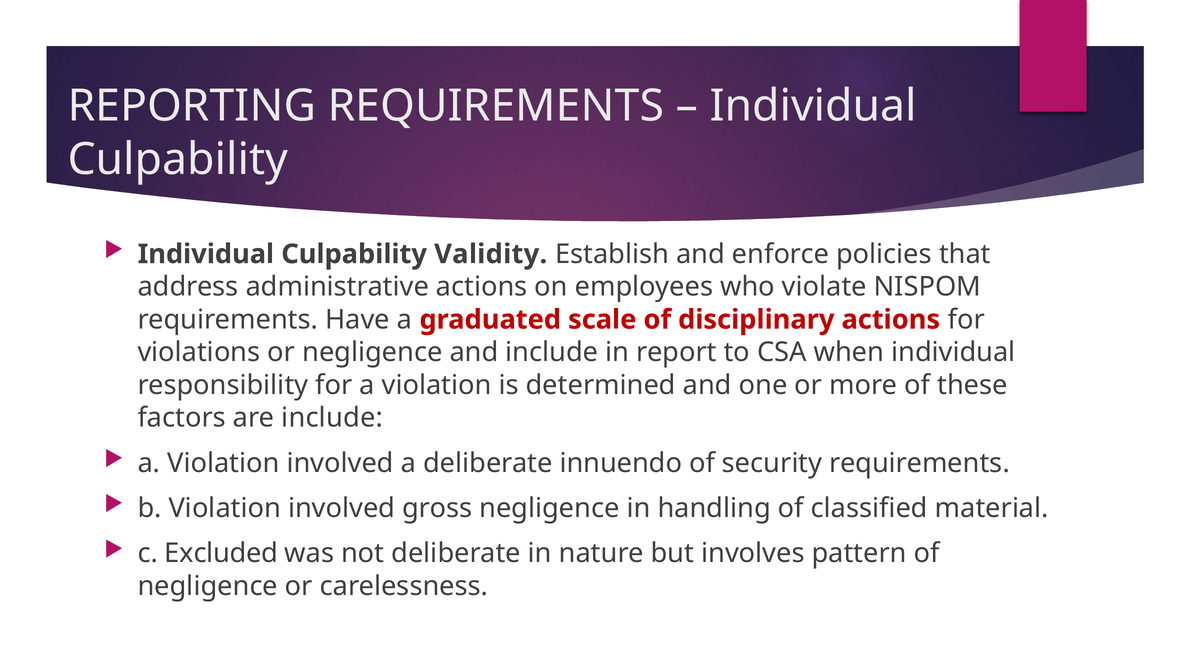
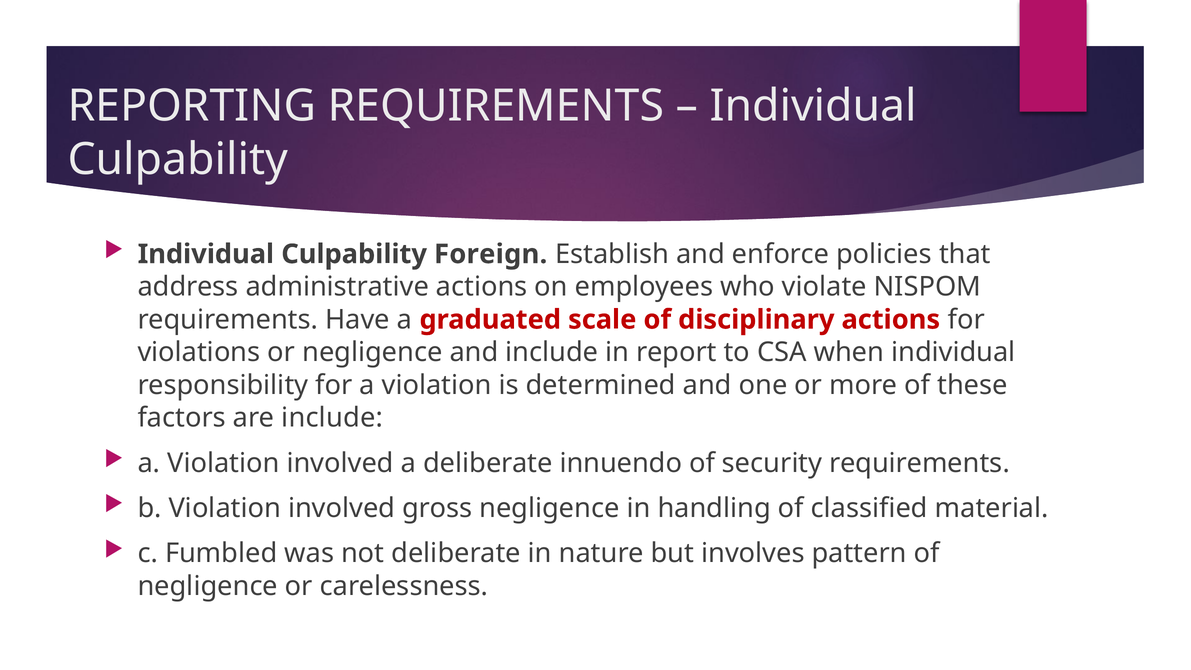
Validity: Validity -> Foreign (491, 254)
Excluded: Excluded -> Fumbled (221, 553)
